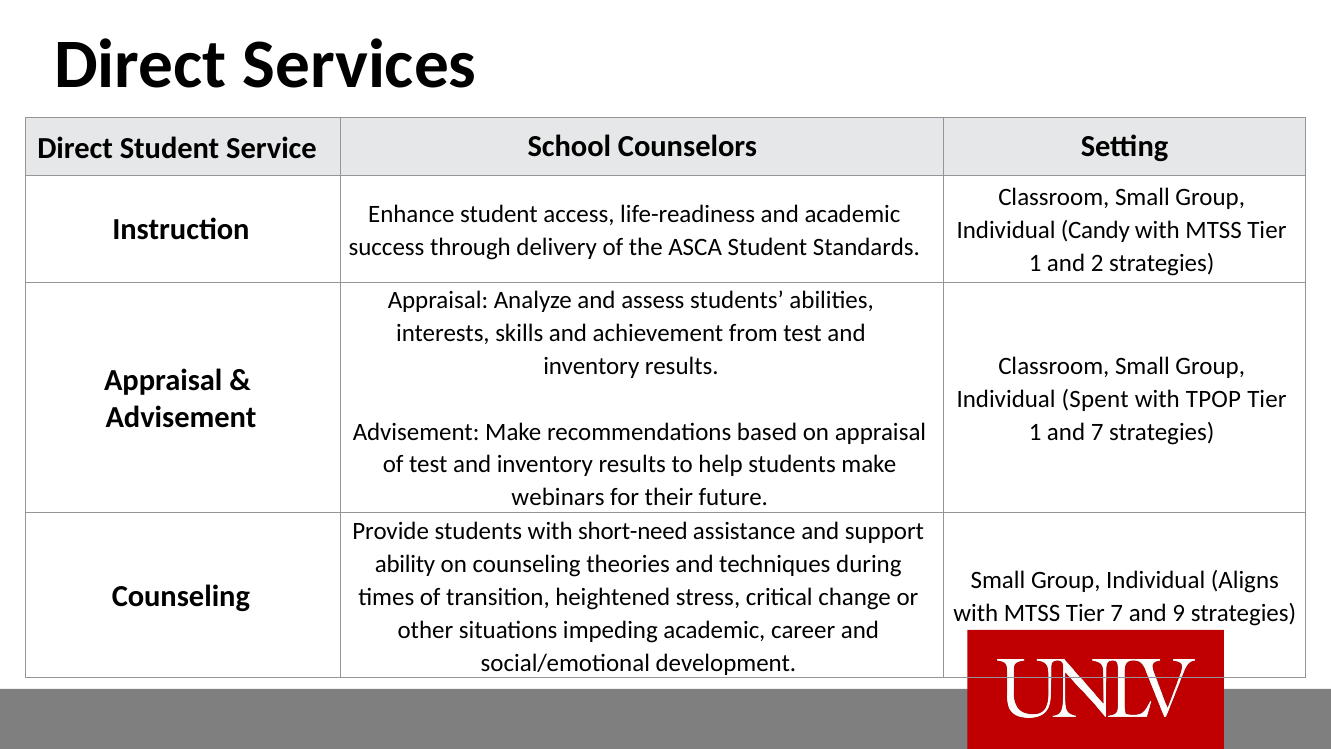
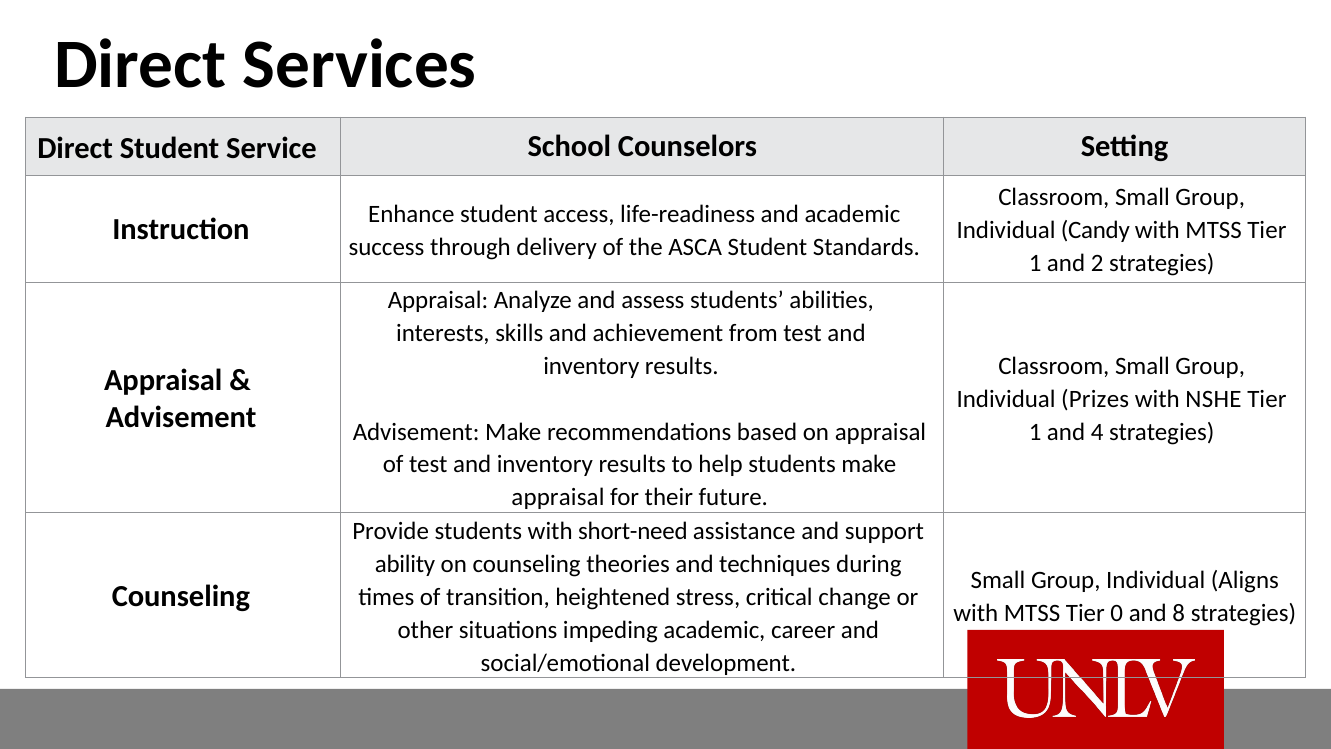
Spent: Spent -> Prizes (1095, 399)
TPOP: TPOP -> NSHE (1214, 399)
and 7: 7 -> 4 (1097, 432)
webinars: webinars -> appraisal (558, 497)
Tier 7: 7 -> 0 (1117, 613)
9: 9 -> 8 (1179, 613)
